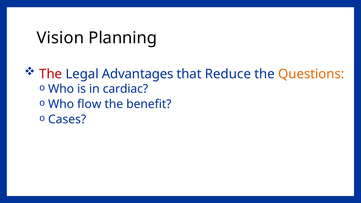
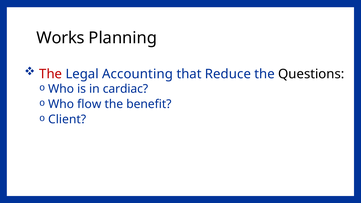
Vision: Vision -> Works (60, 38)
Advantages: Advantages -> Accounting (138, 74)
Questions colour: orange -> black (311, 74)
Cases: Cases -> Client (67, 119)
